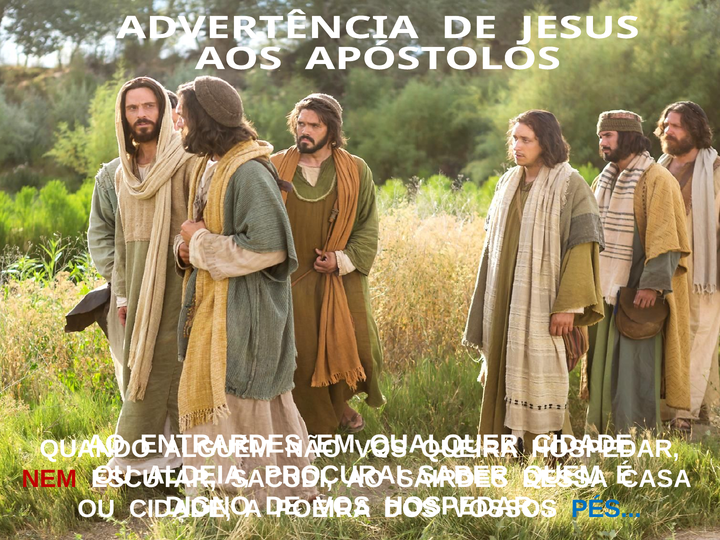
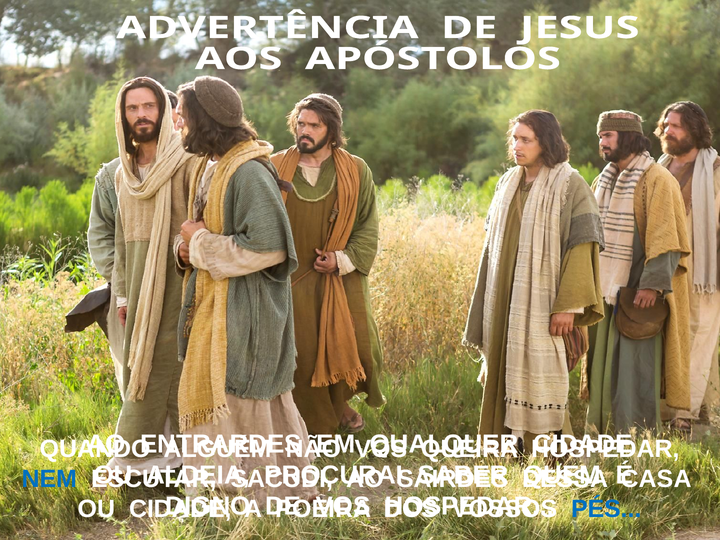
NEM colour: red -> blue (50, 479)
